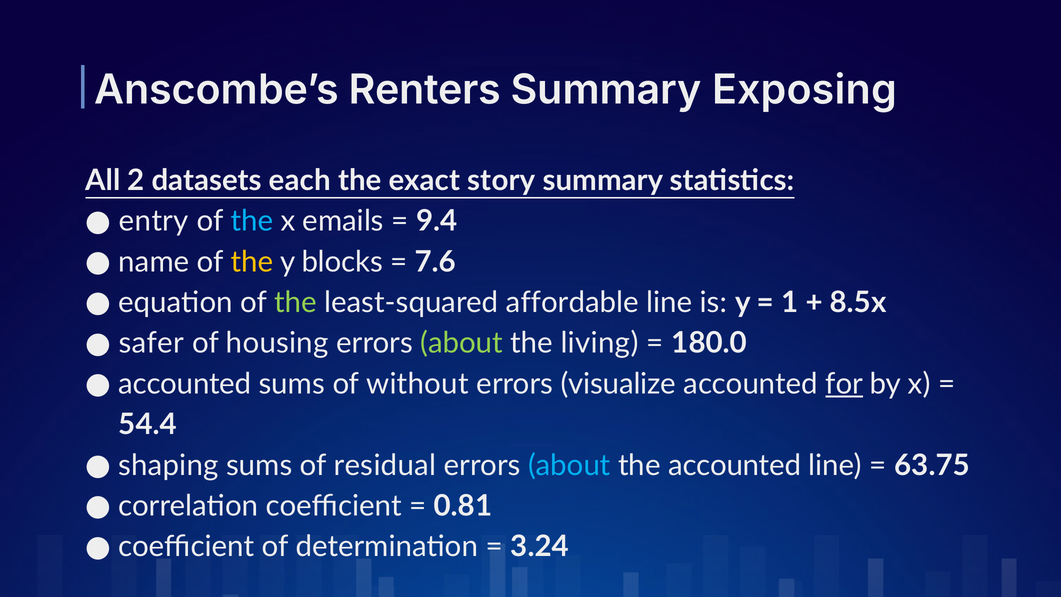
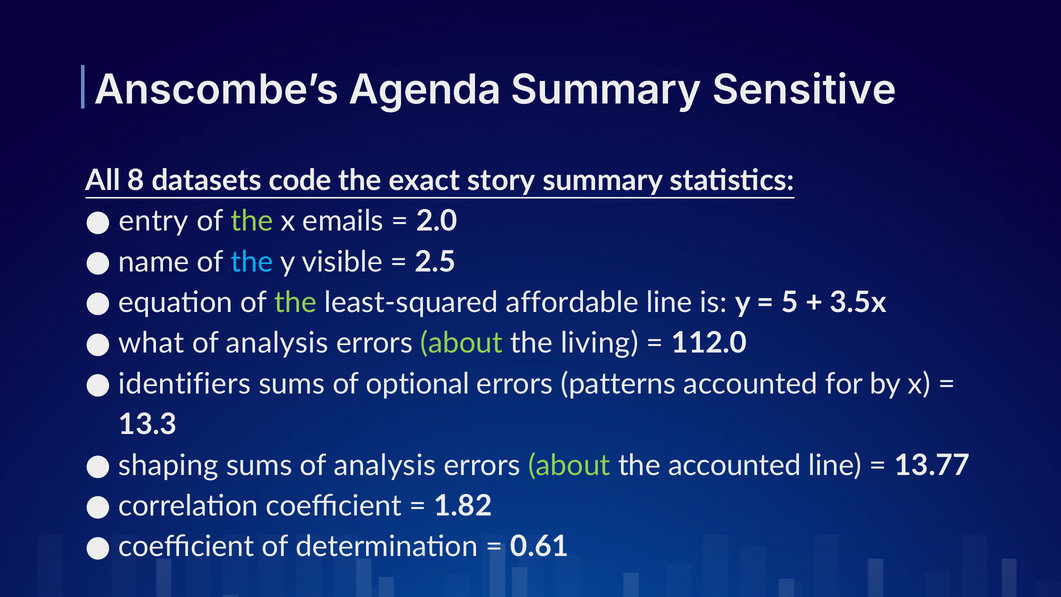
Renters: Renters -> Agenda (425, 90)
Exposing: Exposing -> Sensitive (804, 90)
2: 2 -> 8 (136, 180)
each: each -> code (300, 180)
the colour: light blue -> light green (252, 221)
9.4: 9.4 -> 2.0 (437, 221)
the colour: yellow -> light blue (252, 262)
blocks: blocks -> visible (342, 262)
7.6: 7.6 -> 2.5 (435, 262)
1: 1 -> 5 (790, 302)
8.5x: 8.5x -> 3.5x (858, 302)
safer: safer -> what (151, 343)
housing: housing -> analysis (277, 343)
180.0: 180.0 -> 112.0 (709, 343)
accounted: accounted -> identifiers (185, 384)
without: without -> optional (418, 384)
visualize: visualize -> patterns (618, 384)
for underline: present -> none (844, 384)
54.4: 54.4 -> 13.3 (148, 424)
sums of residual: residual -> analysis (385, 465)
about colour: light blue -> light green (569, 465)
63.75: 63.75 -> 13.77 (932, 465)
0.81: 0.81 -> 1.82 (463, 506)
3.24: 3.24 -> 0.61 (540, 547)
